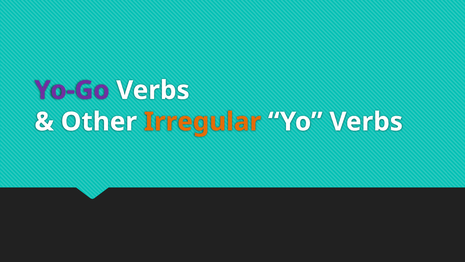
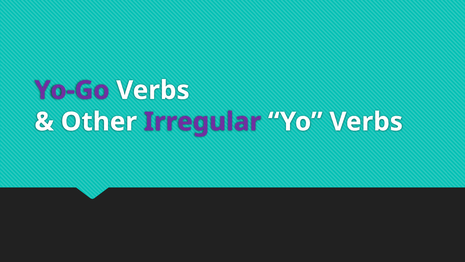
Irregular colour: orange -> purple (203, 122)
